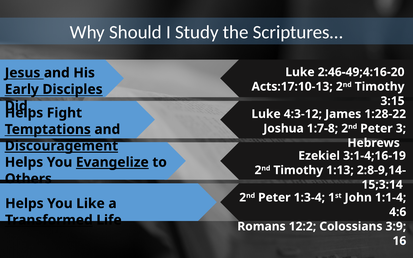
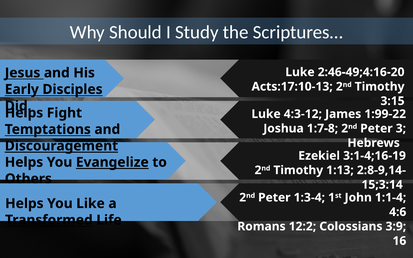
1:28-22: 1:28-22 -> 1:99-22 (385, 114)
